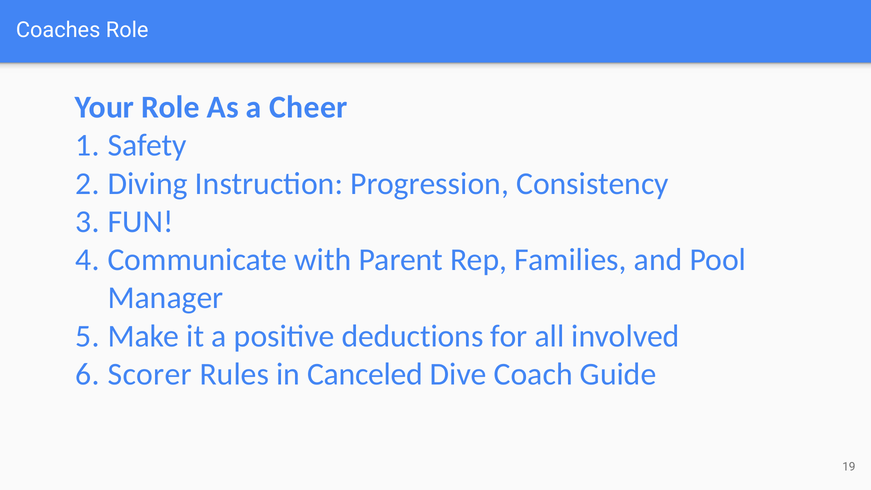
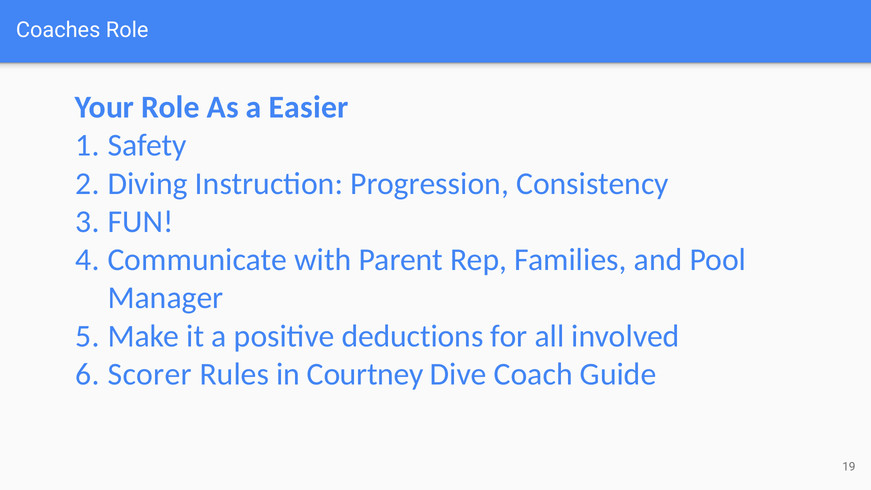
Cheer: Cheer -> Easier (309, 107)
Canceled: Canceled -> Courtney (365, 374)
